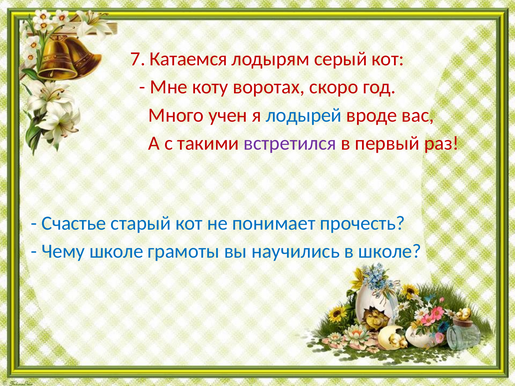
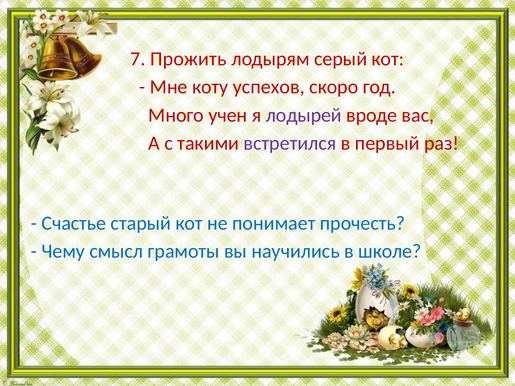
Катаемся: Катаемся -> Прожить (188, 59)
воротах: воротах -> успехов (269, 87)
лодырей colour: blue -> purple (304, 115)
Чему школе: школе -> смысл (116, 251)
